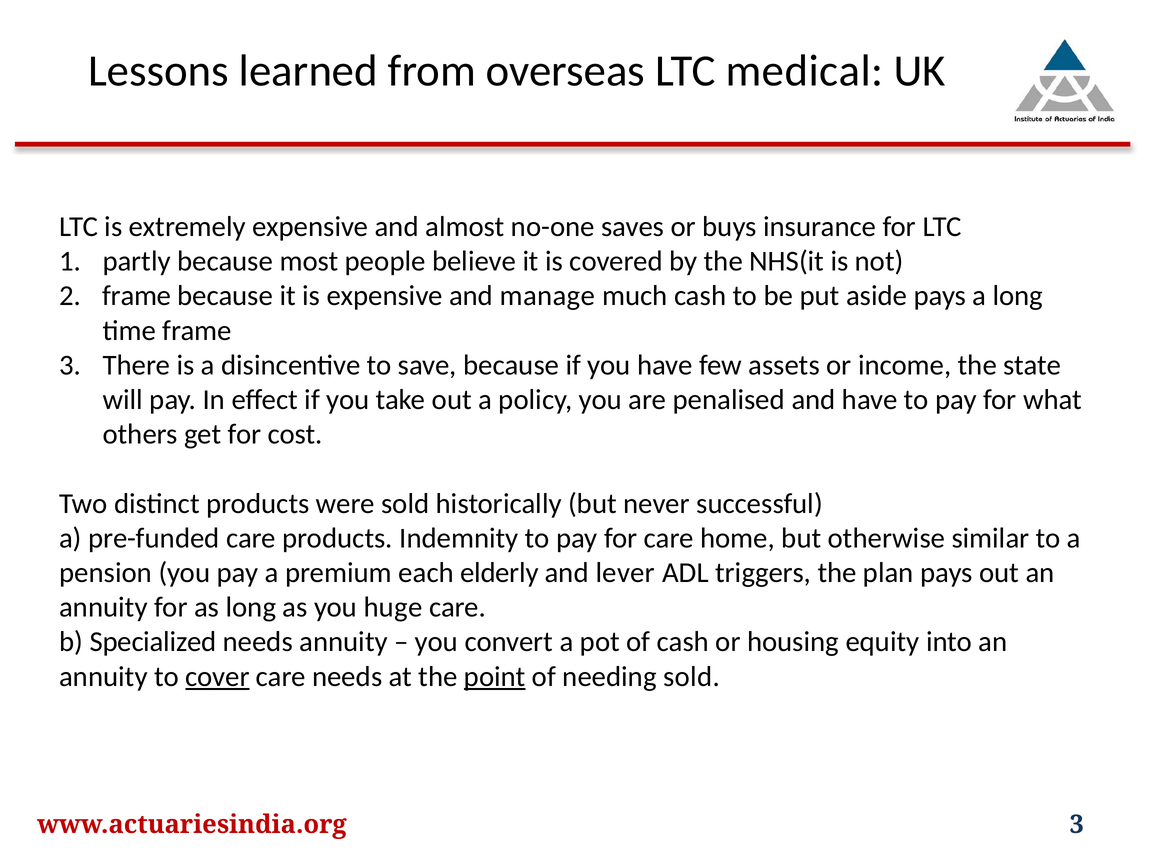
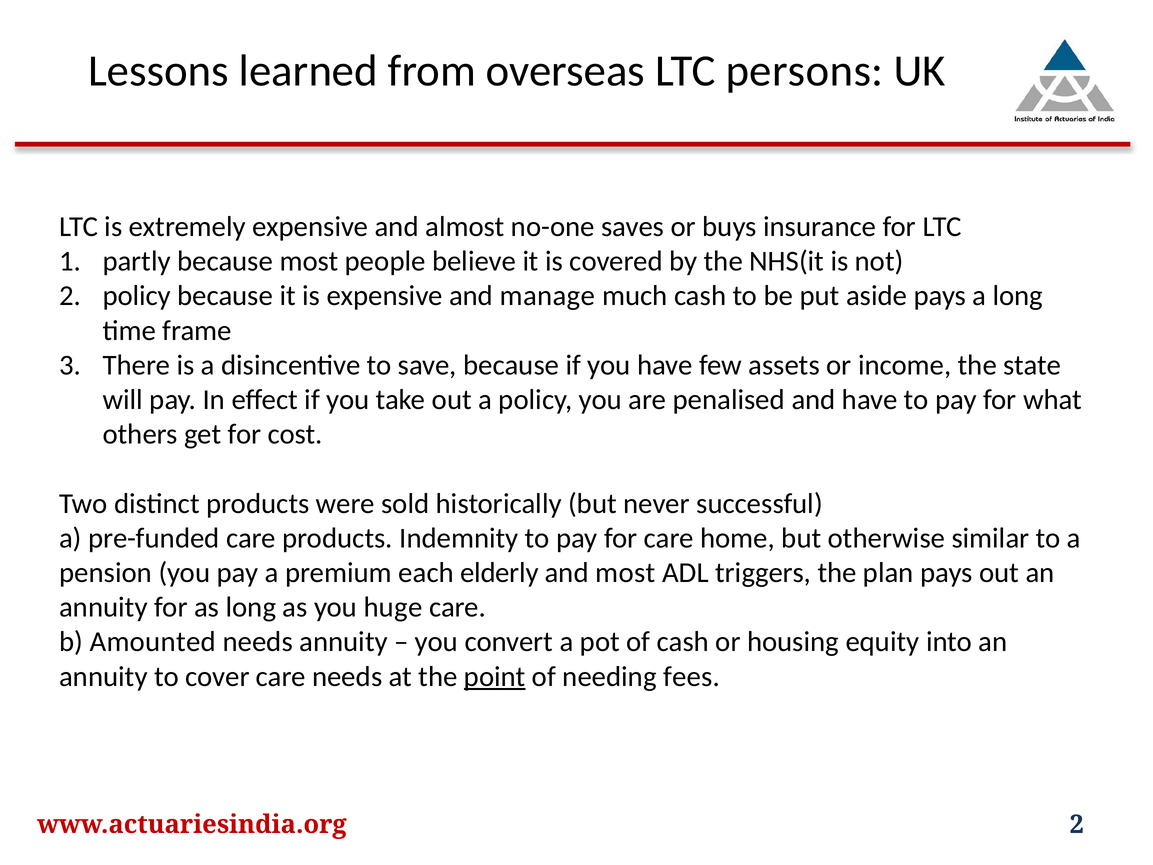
medical: medical -> persons (804, 71)
frame: frame -> policy (137, 296)
and lever: lever -> most (625, 573)
Specialized: Specialized -> Amounted (153, 642)
cover underline: present -> none (217, 676)
needing sold: sold -> fees (692, 676)
www.actuariesindia.org 3: 3 -> 2 (1077, 824)
